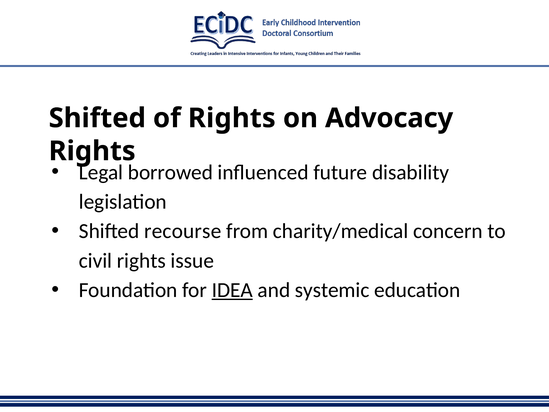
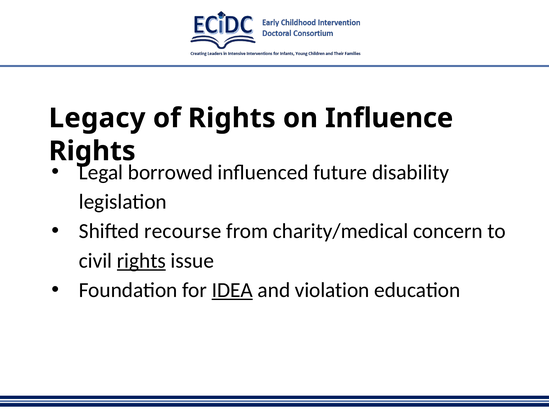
Shifted: Shifted -> Legacy (97, 118)
Advocacy: Advocacy -> Influence (389, 118)
rights underline: none -> present (141, 261)
systemic: systemic -> violation (332, 290)
